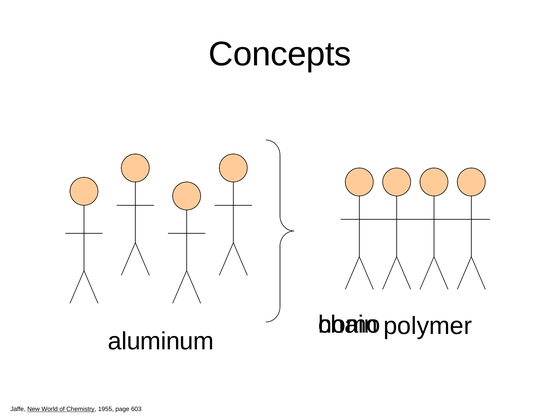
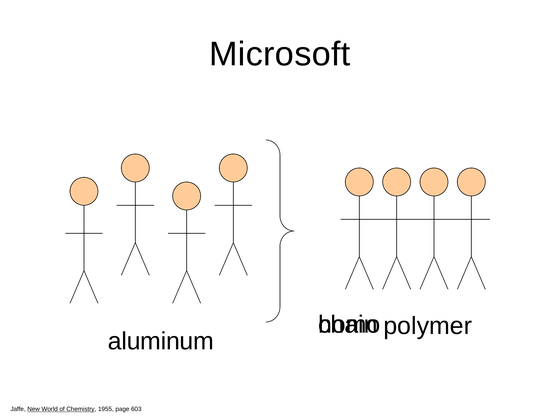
Concepts: Concepts -> Microsoft (280, 54)
